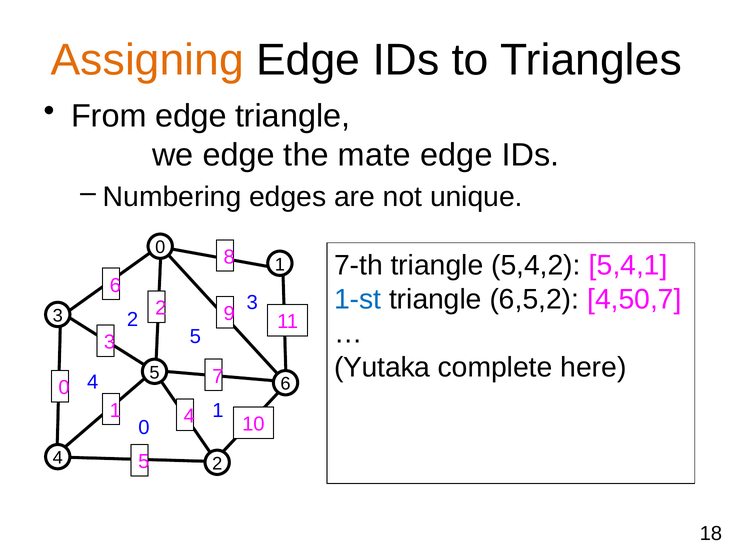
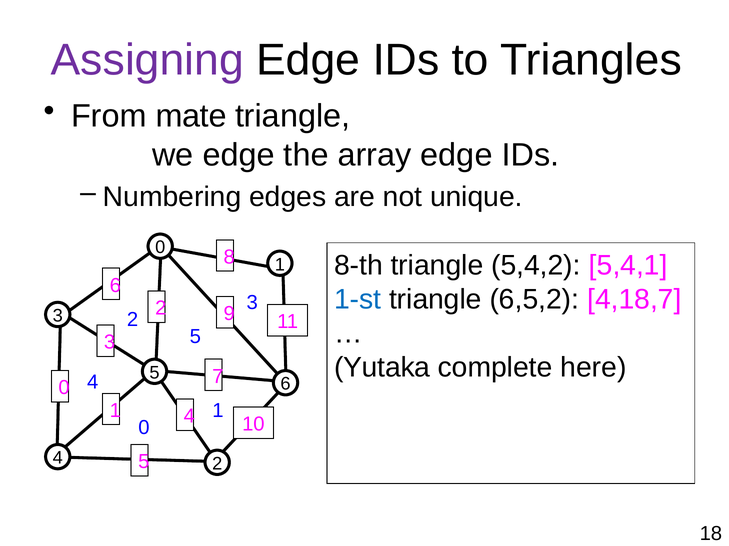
Assigning colour: orange -> purple (147, 60)
From edge: edge -> mate (191, 116)
mate: mate -> array (375, 155)
7-th: 7-th -> 8-th (358, 266)
4,50,7: 4,50,7 -> 4,18,7 (634, 300)
